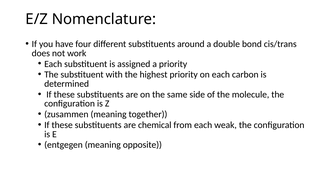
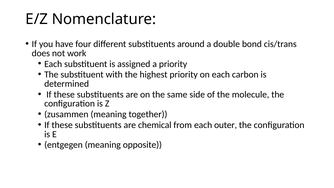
weak: weak -> outer (226, 125)
